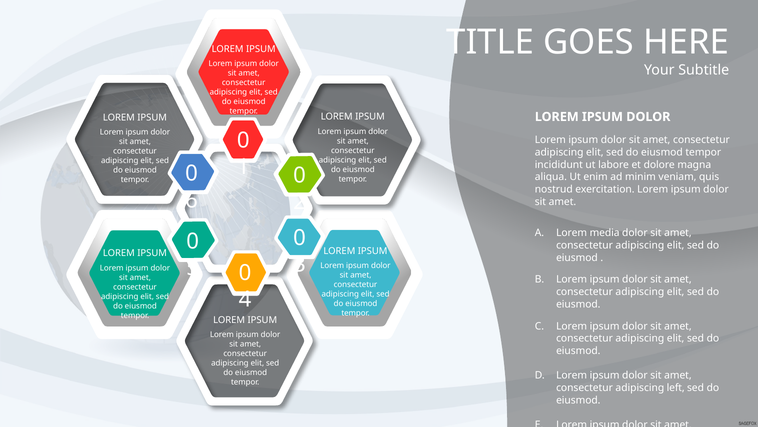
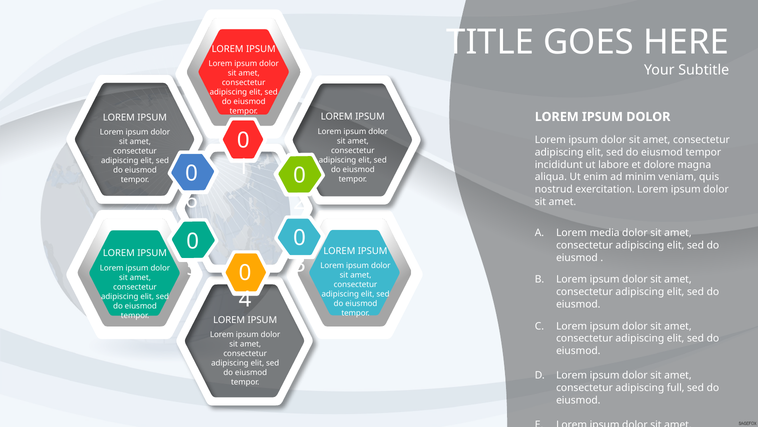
left: left -> full (676, 387)
